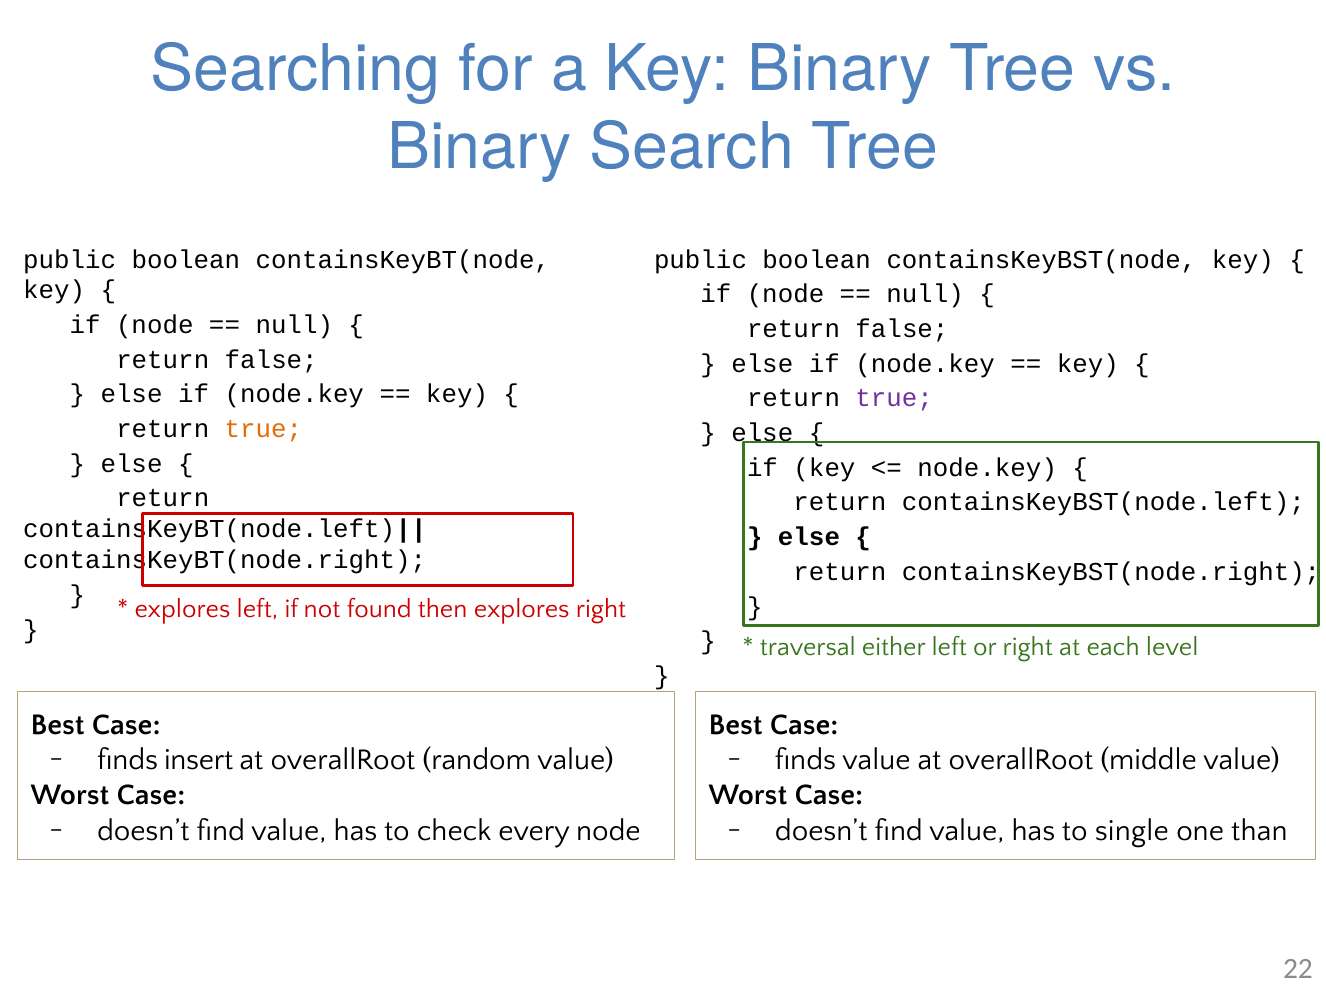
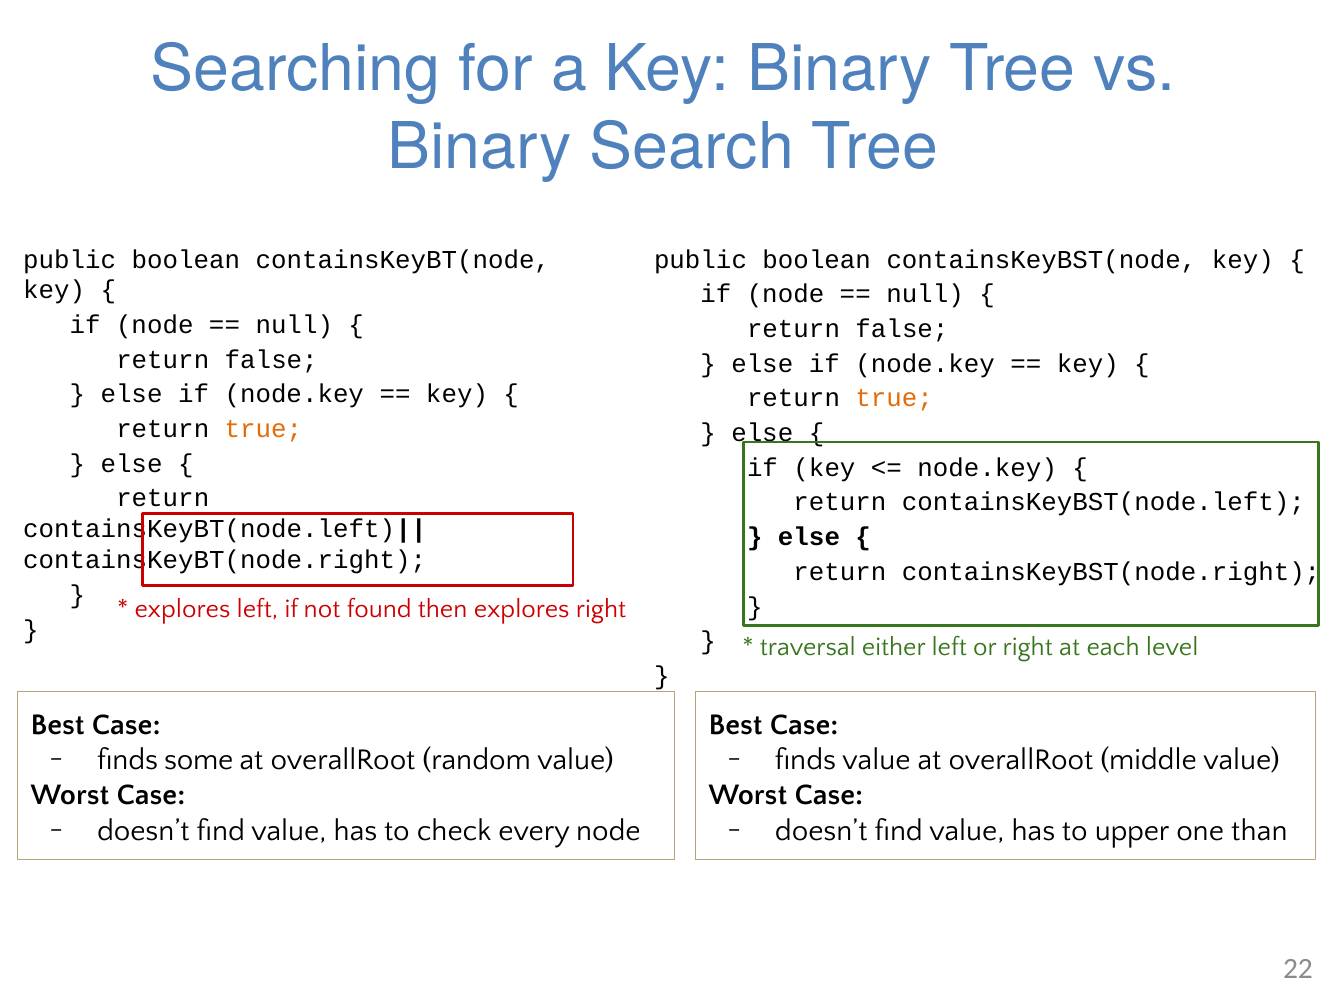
true colour: purple -> orange (894, 399)
insert: insert -> some (199, 760)
single: single -> upper (1132, 831)
